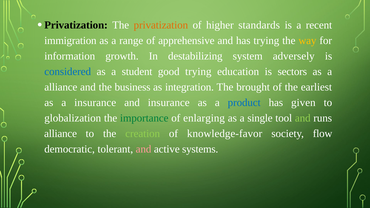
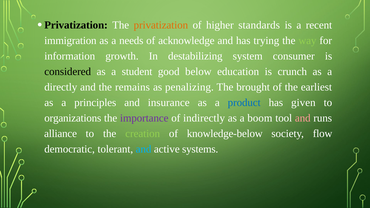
range: range -> needs (131, 41)
apprehensive: apprehensive -> acknowledge (186, 41)
way colour: yellow -> light green (307, 41)
adversely: adversely -> consumer (294, 56)
considered colour: blue -> black (68, 72)
good trying: trying -> below (198, 72)
sectors: sectors -> crunch (292, 72)
alliance: alliance -> directly (61, 87)
business: business -> remains (132, 87)
integration: integration -> penalizing (189, 87)
a insurance: insurance -> principles (95, 103)
globalization: globalization -> organizations (73, 118)
importance colour: green -> purple (144, 118)
enlarging: enlarging -> indirectly (204, 118)
single: single -> boom (260, 118)
and colour: light green -> pink (303, 118)
knowledge-favor: knowledge-favor -> knowledge-below (225, 134)
and colour: pink -> light blue (144, 149)
